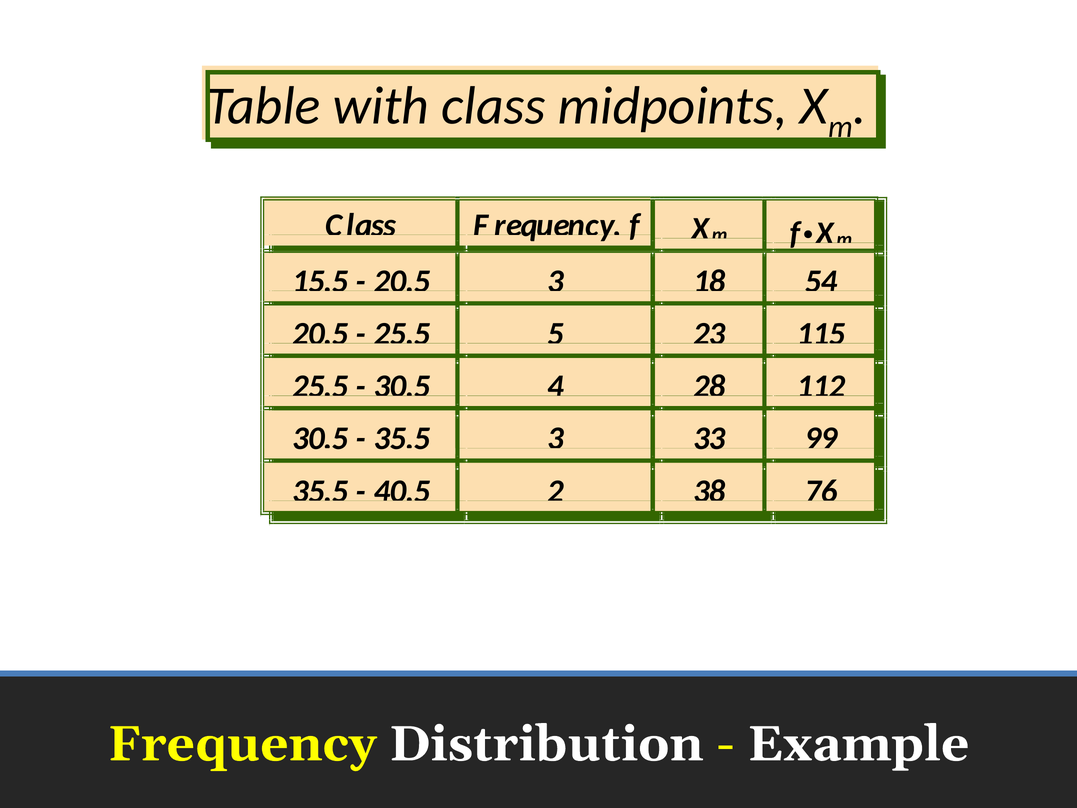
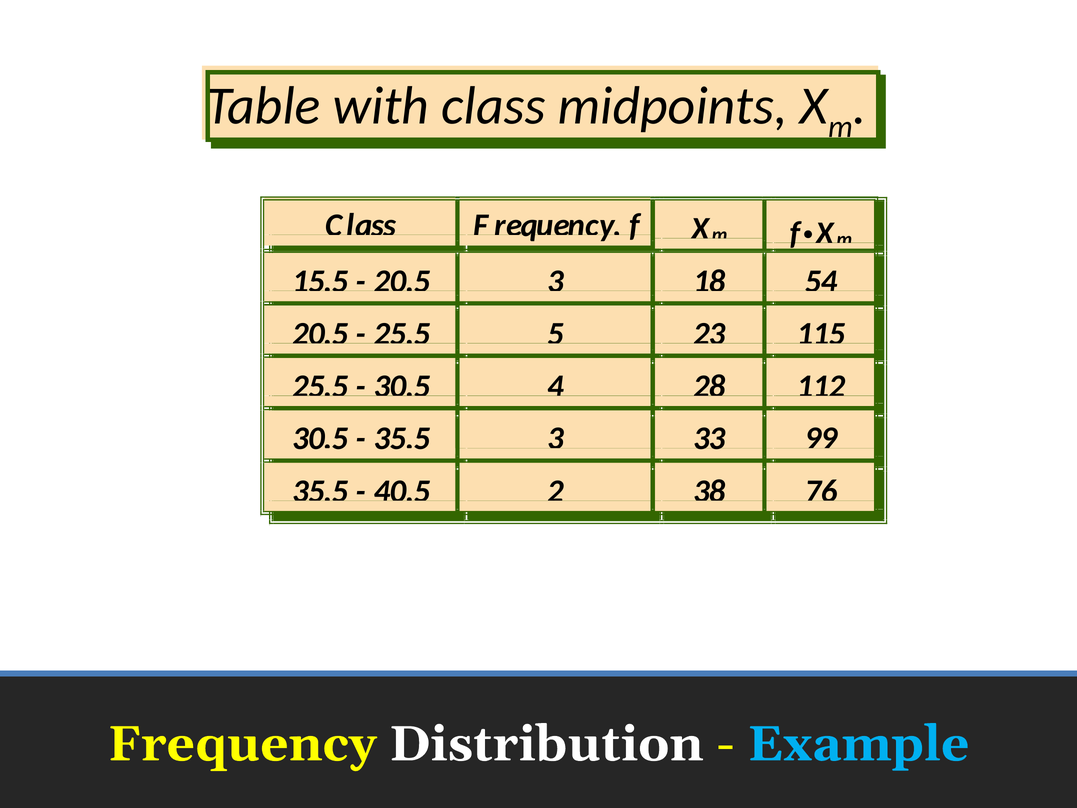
Example colour: white -> light blue (858, 744)
